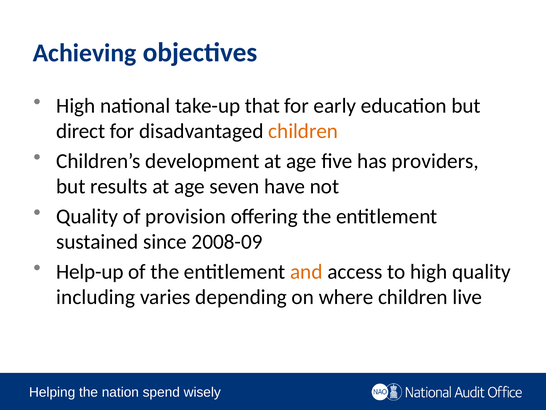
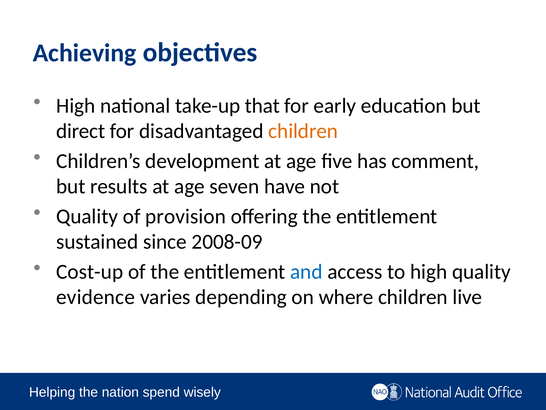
providers: providers -> comment (435, 161)
Help-up: Help-up -> Cost-up (90, 271)
and colour: orange -> blue (306, 271)
including: including -> evidence (96, 297)
